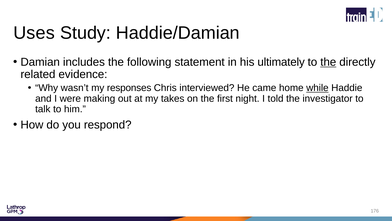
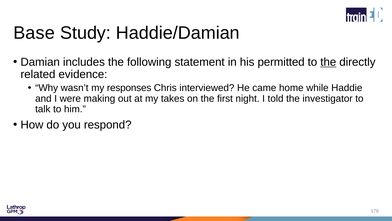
Uses: Uses -> Base (34, 33)
ultimately: ultimately -> permitted (281, 62)
while underline: present -> none (317, 88)
